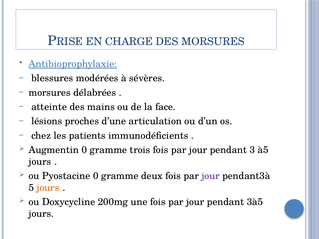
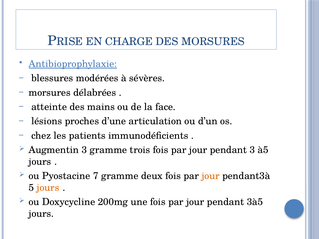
Augmentin 0: 0 -> 3 (84, 150)
Pyostacine 0: 0 -> 7 (96, 176)
jour colour: purple -> orange (211, 176)
